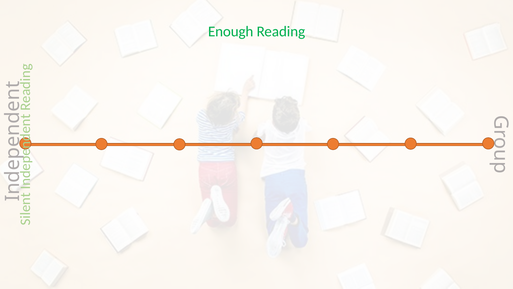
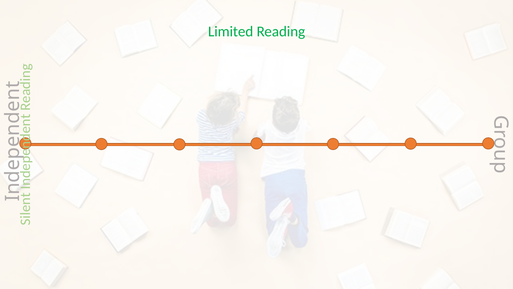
Enough: Enough -> Limited (231, 32)
